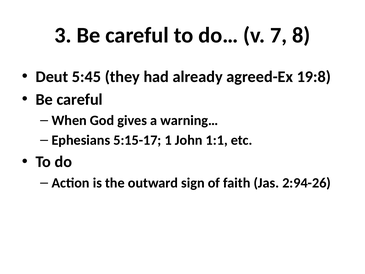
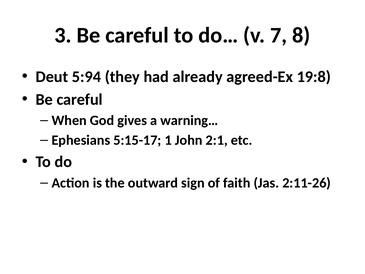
5:45: 5:45 -> 5:94 (87, 77)
1:1: 1:1 -> 2:1 (217, 140)
2:94-26: 2:94-26 -> 2:11-26 (307, 183)
